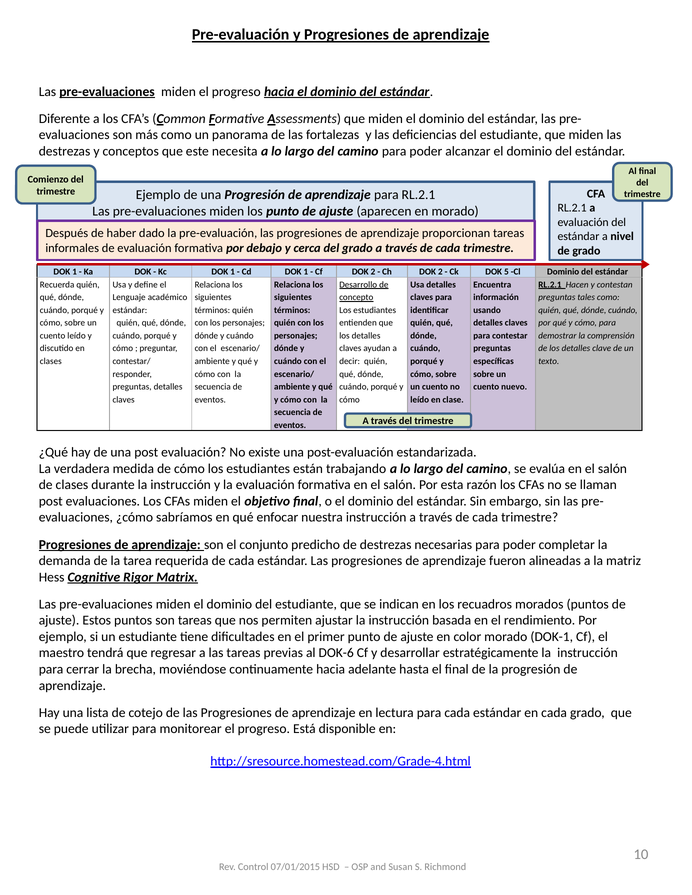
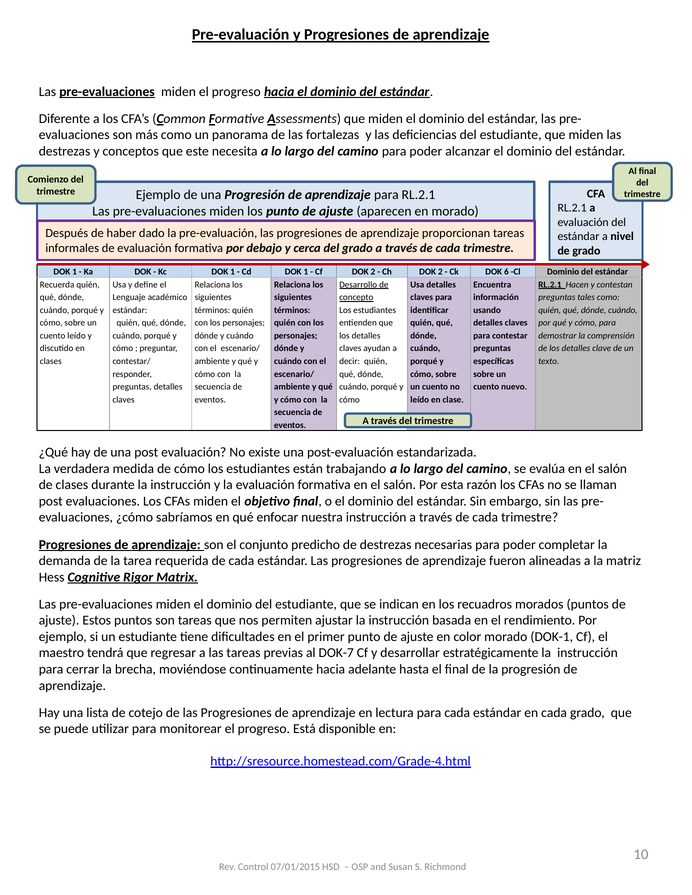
5: 5 -> 6 (506, 272)
DOK-6: DOK-6 -> DOK-7 (336, 653)
